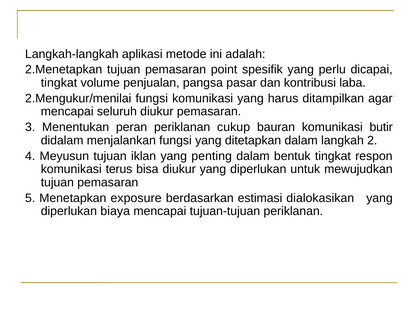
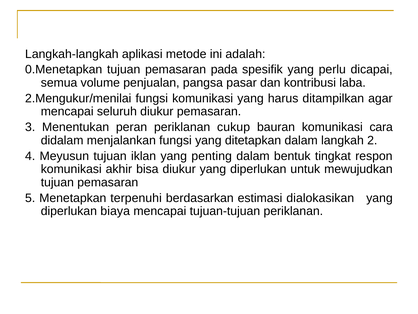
2.Menetapkan: 2.Menetapkan -> 0.Menetapkan (64, 69)
point: point -> pada (224, 69)
tingkat: tingkat -> semua (59, 83)
butir: butir -> cara (381, 127)
terus: terus -> akhir (119, 169)
exposure: exposure -> terpenuhi (136, 198)
